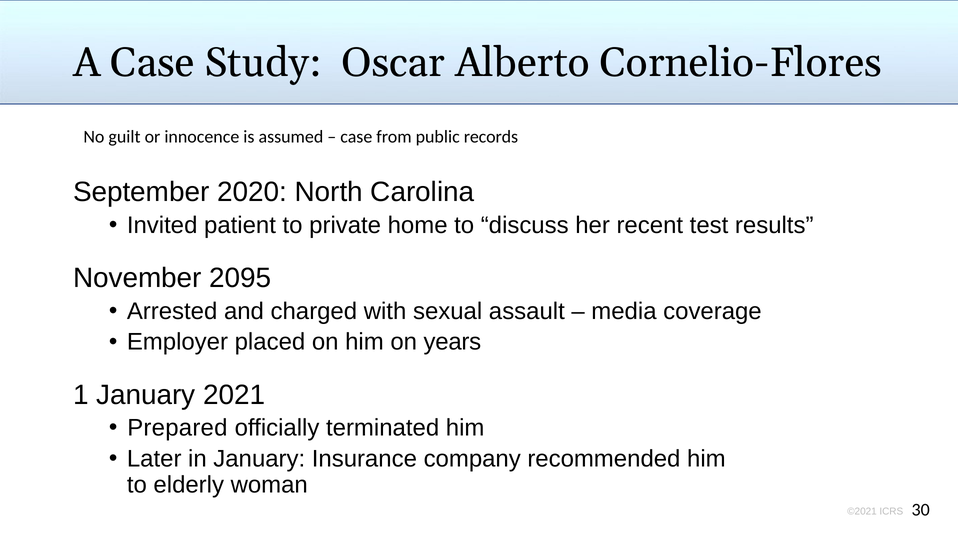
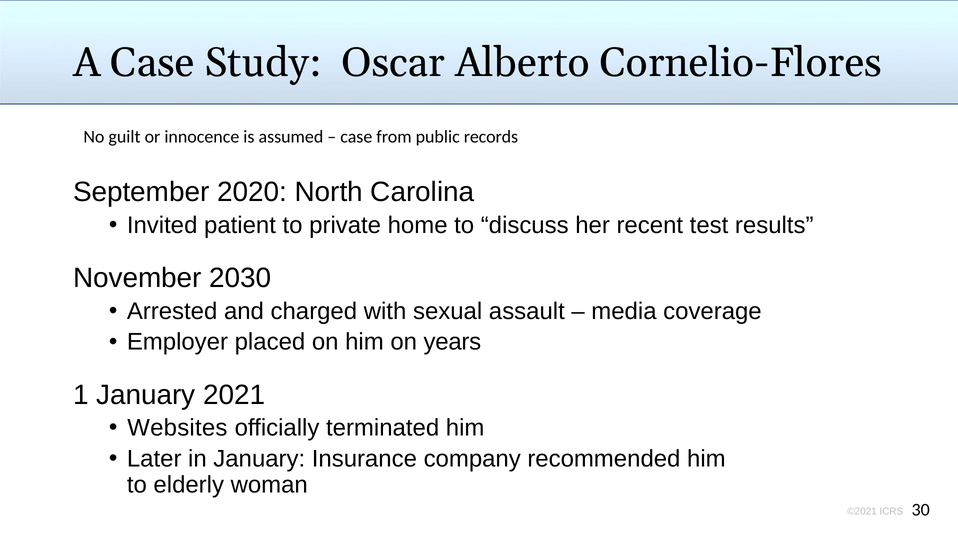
2095: 2095 -> 2030 (240, 278)
Prepared: Prepared -> Websites (177, 428)
